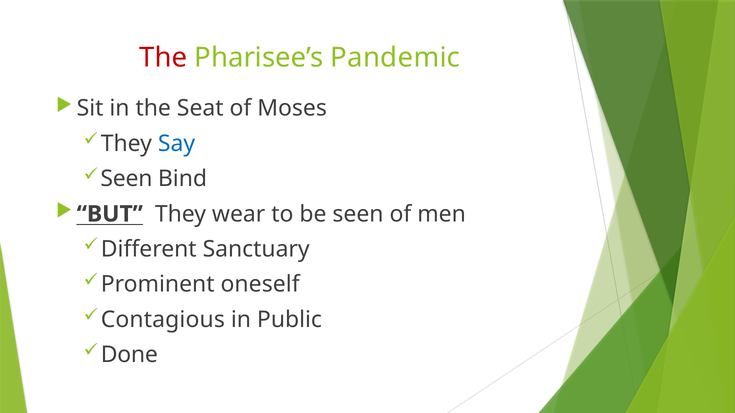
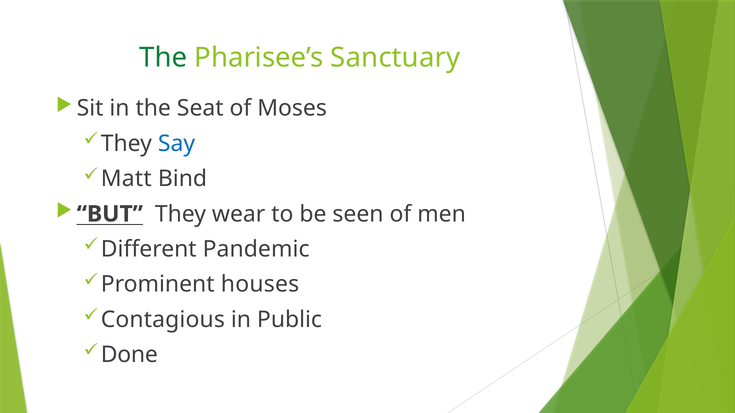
The colour: red -> green (163, 58)
Pandemic: Pandemic -> Sanctuary (395, 58)
Seen: Seen -> Matt (126, 179)
Sanctuary: Sanctuary -> Pandemic (256, 249)
oneself: oneself -> houses (260, 285)
